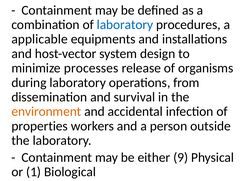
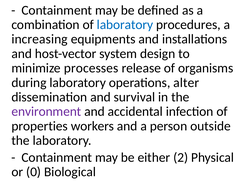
applicable: applicable -> increasing (40, 39)
from: from -> alter (186, 82)
environment colour: orange -> purple (46, 111)
9: 9 -> 2 (181, 157)
1: 1 -> 0 (34, 172)
